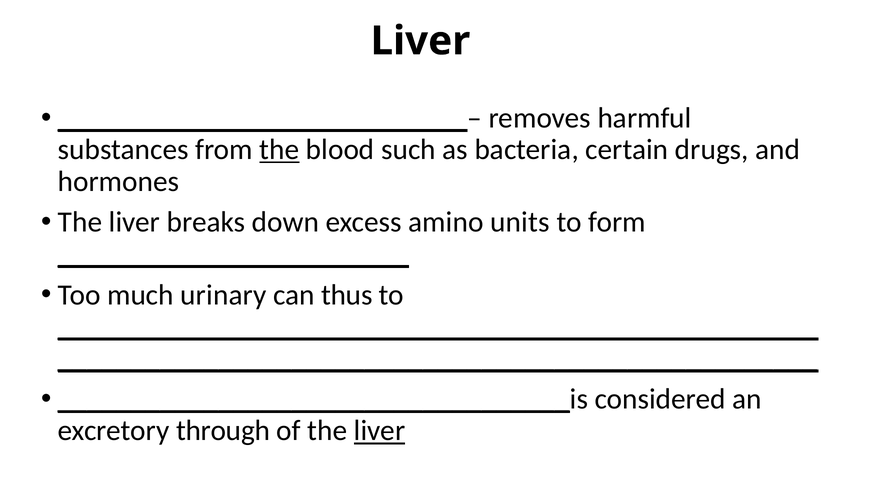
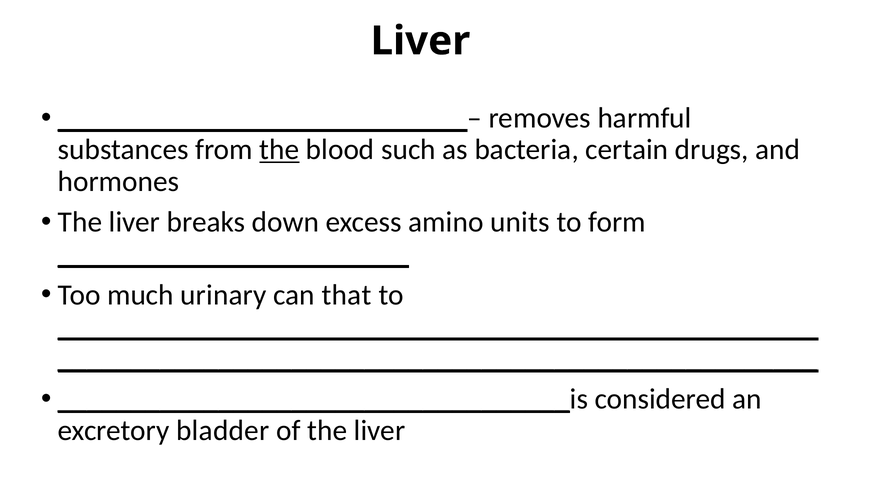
thus: thus -> that (347, 295)
through: through -> bladder (223, 431)
liver underline: present -> none (380, 431)
